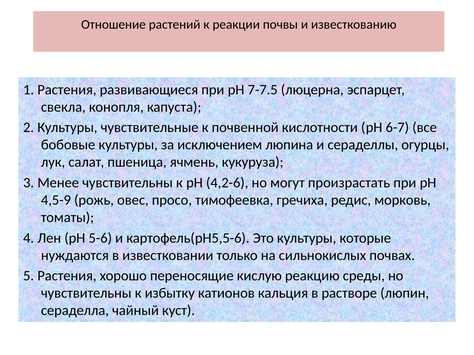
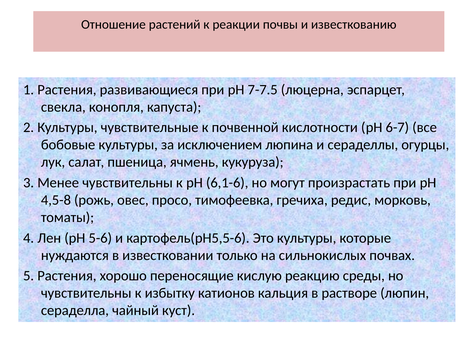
4,2-6: 4,2-6 -> 6,1-6 (227, 183)
4,5-9: 4,5-9 -> 4,5-8 (56, 200)
